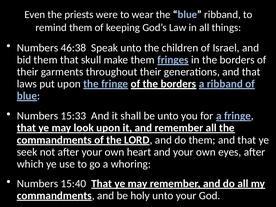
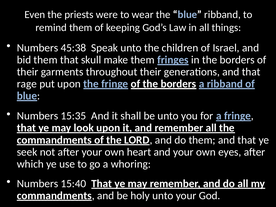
46:38: 46:38 -> 45:38 (73, 48)
laws: laws -> rage (27, 84)
15:33: 15:33 -> 15:35 (73, 116)
